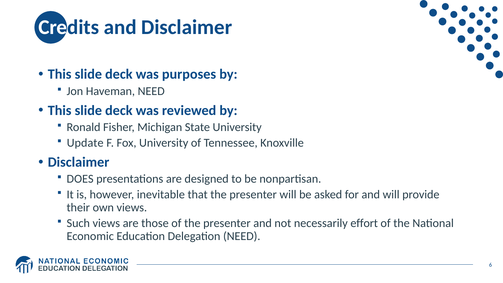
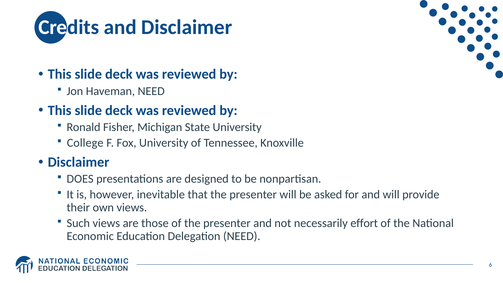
purposes: purposes -> reviewed (189, 74)
Update: Update -> College (85, 143)
